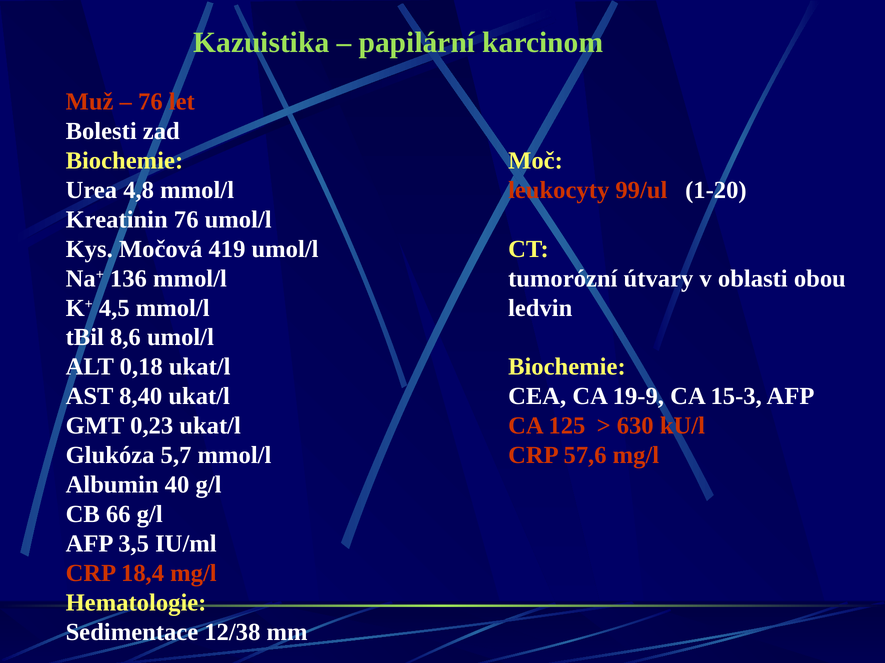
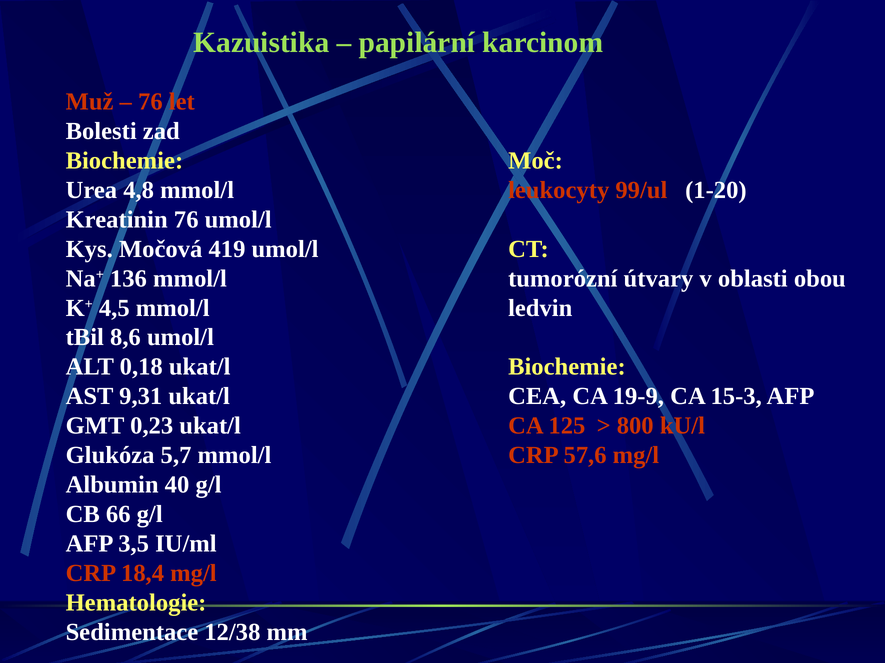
8,40: 8,40 -> 9,31 (141, 397)
630: 630 -> 800 (635, 426)
